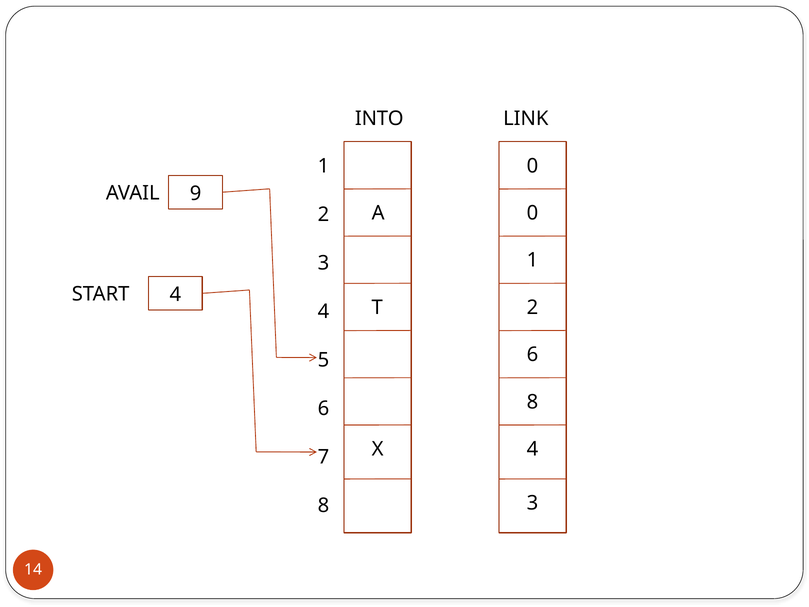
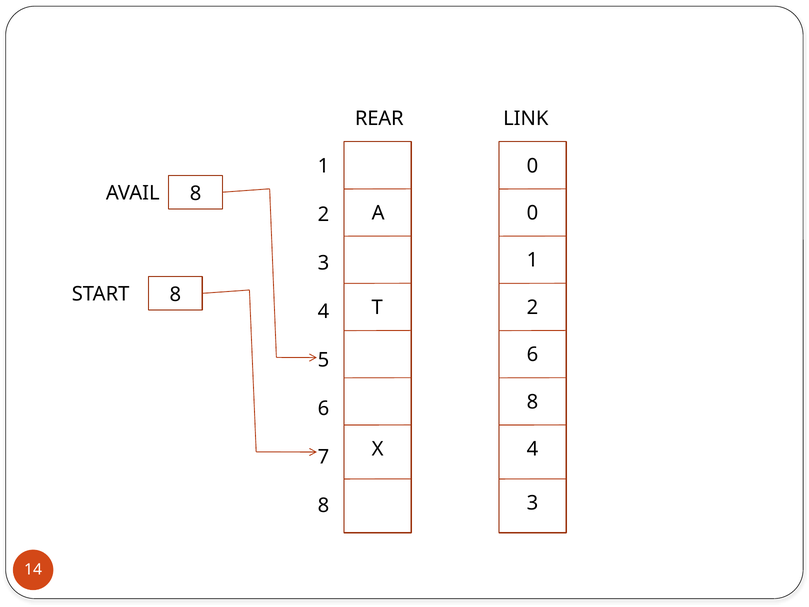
INTO: INTO -> REAR (379, 119)
AVAIL 9: 9 -> 8 (196, 194)
START 4: 4 -> 8 (175, 295)
